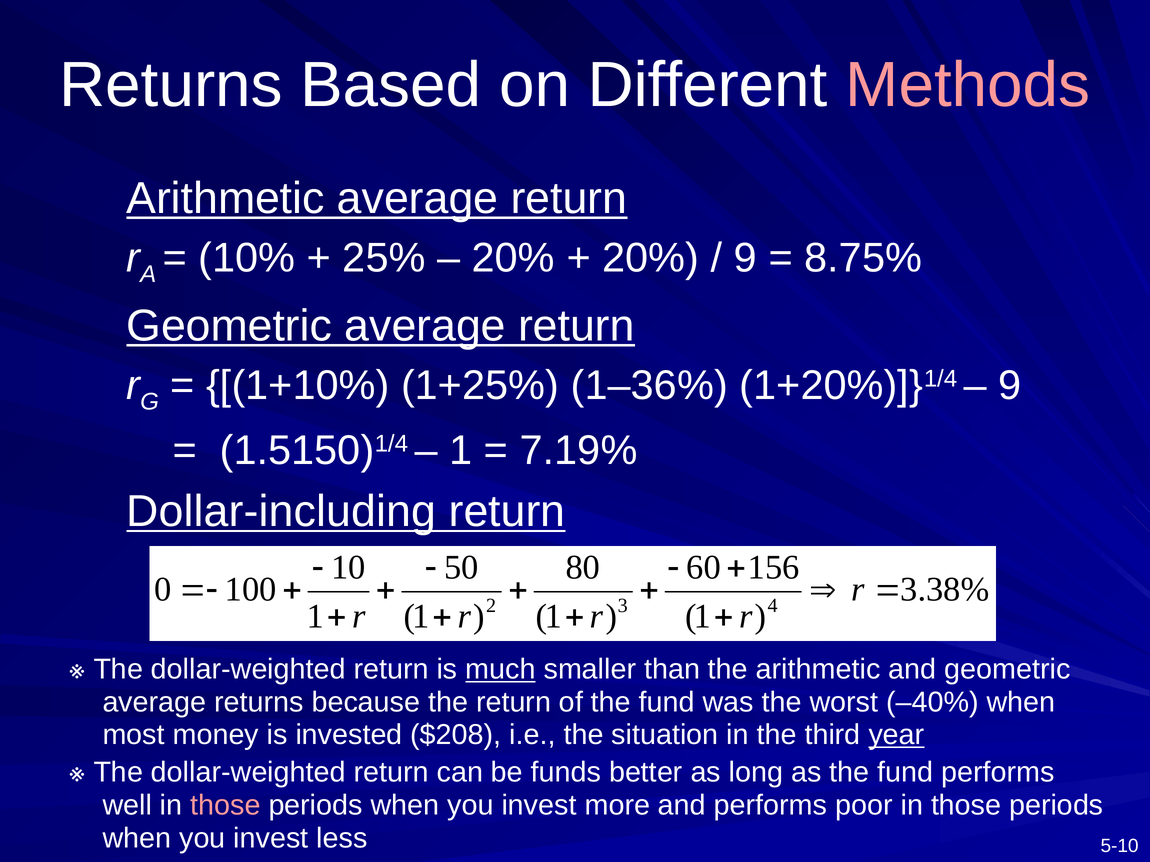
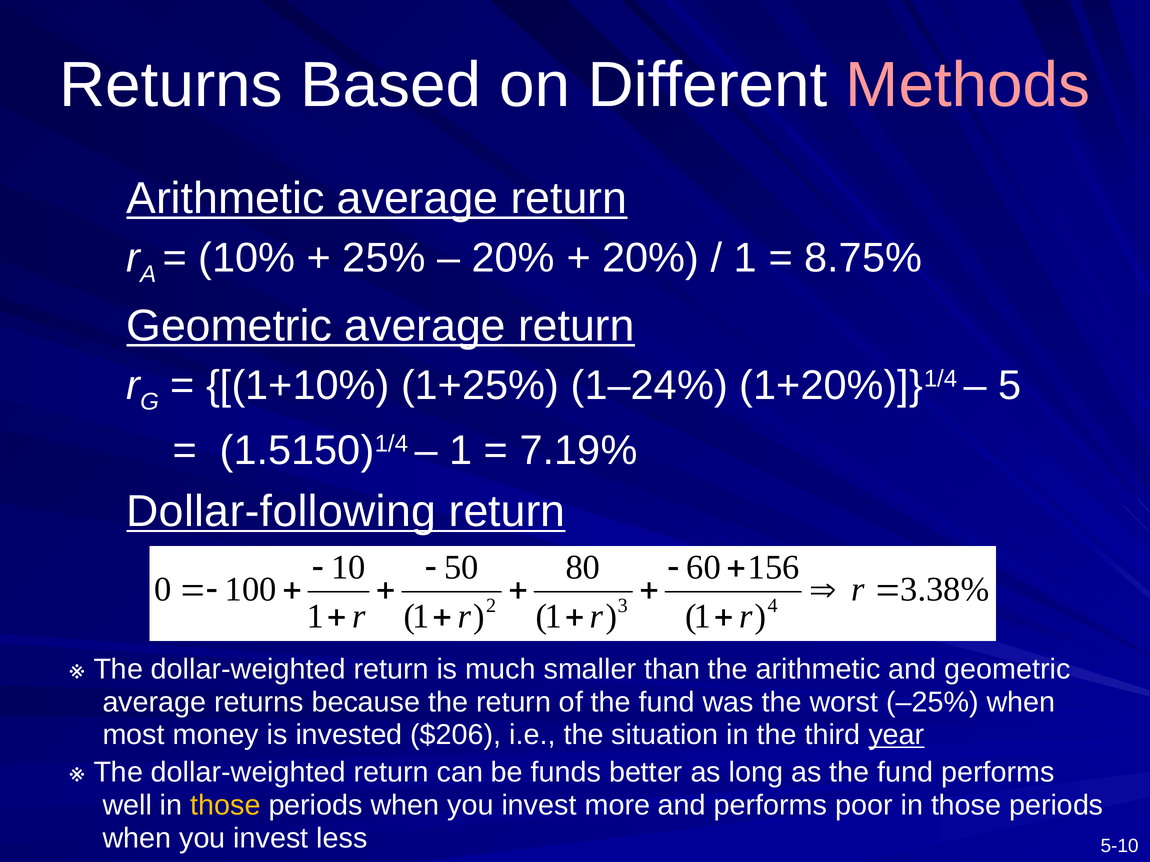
9: 9 -> 1 (745, 258)
1–36%: 1–36% -> 1–24% (649, 386)
9: 9 -> 5 (1010, 386)
Dollar-including: Dollar-including -> Dollar-following (281, 512)
much underline: present -> none (500, 670)
–40%: –40% -> –25% (932, 703)
$208: $208 -> $206 (456, 735)
those colour: pink -> yellow (225, 806)
